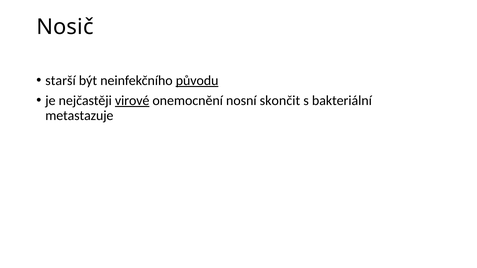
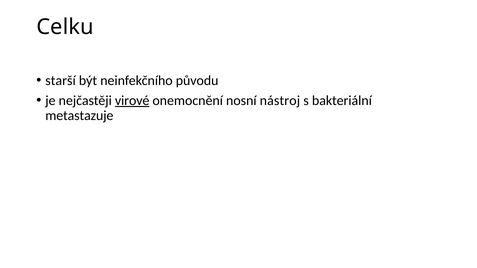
Nosič: Nosič -> Celku (65, 27)
původu underline: present -> none (197, 81)
skončit: skončit -> nástroj (280, 101)
